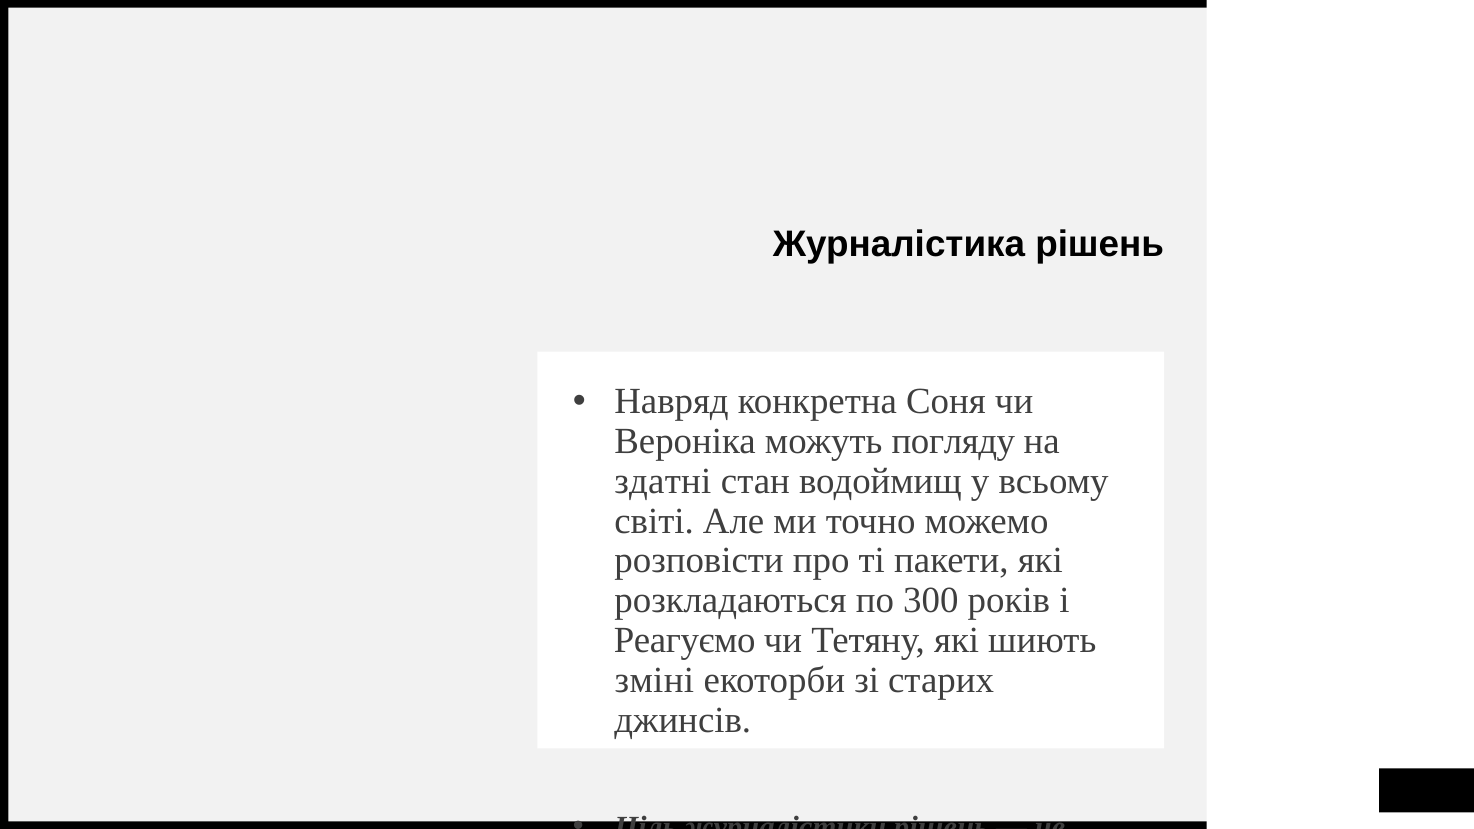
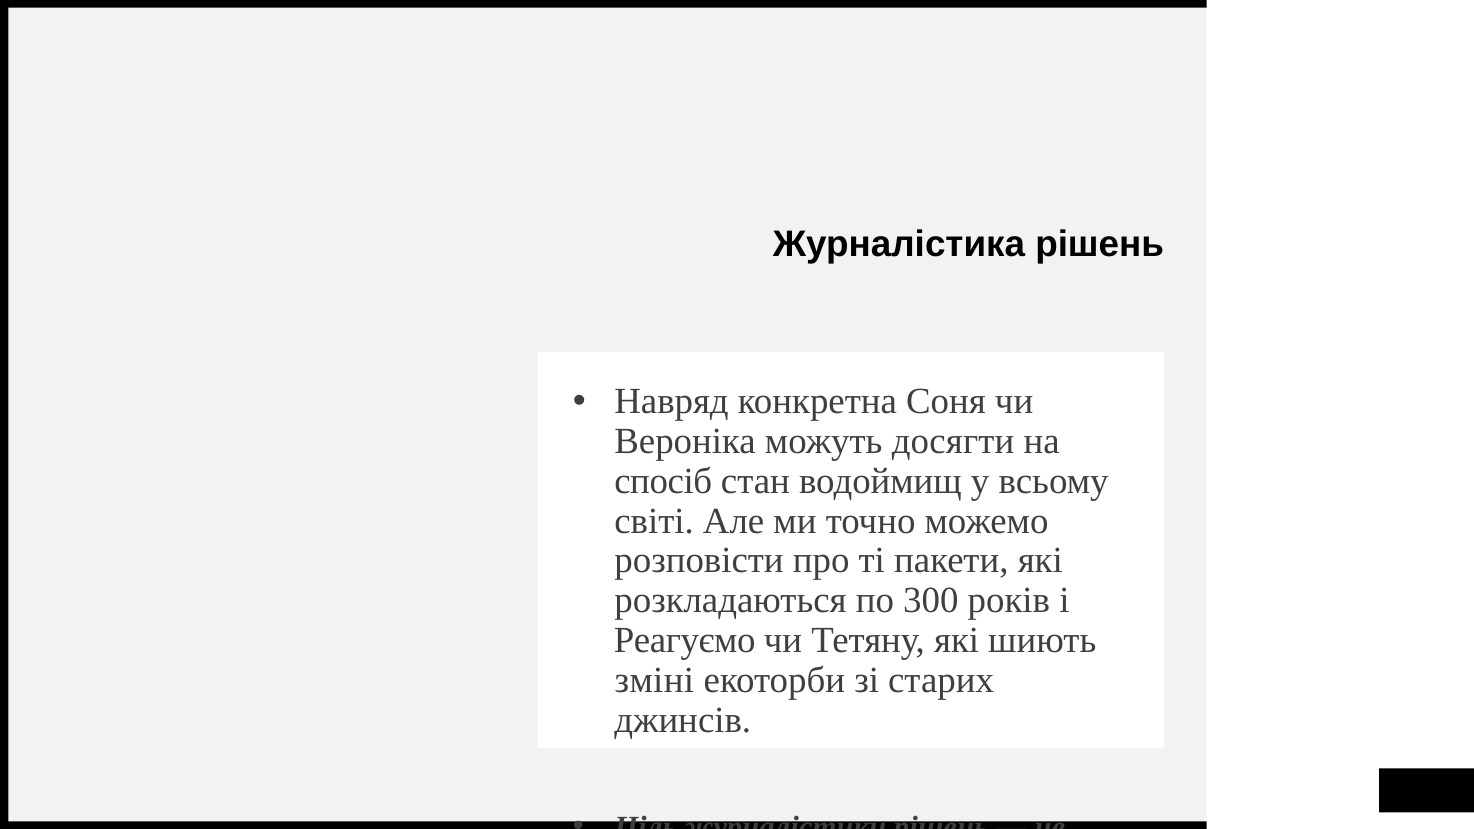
погляду: погляду -> досягти (953, 442)
здатні: здатні -> спосіб (663, 481)
